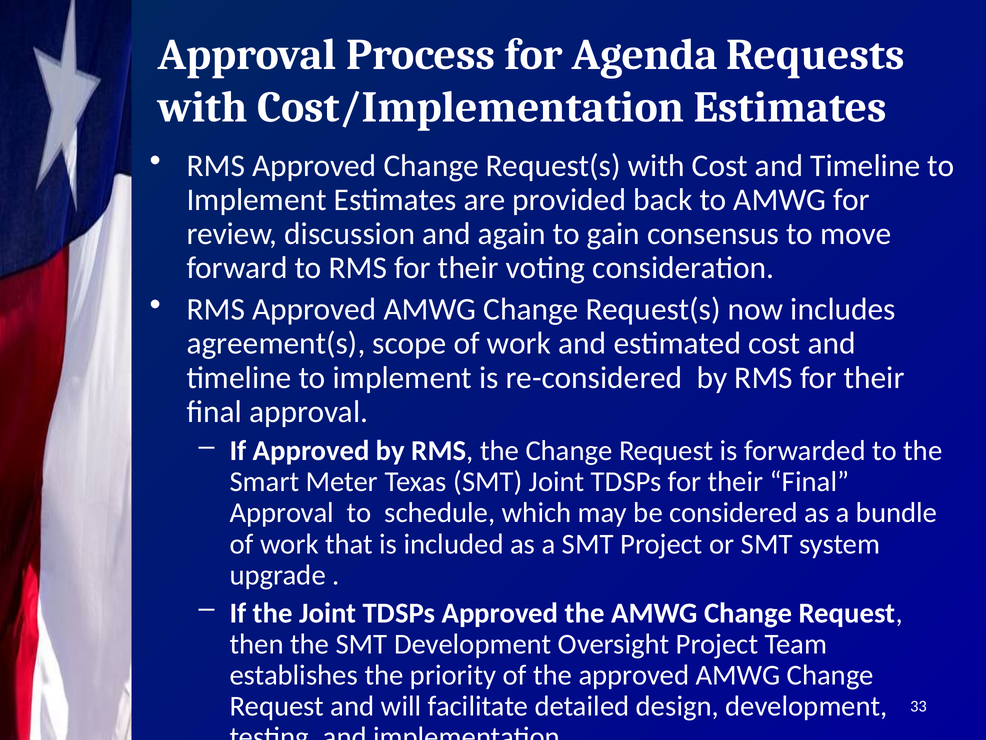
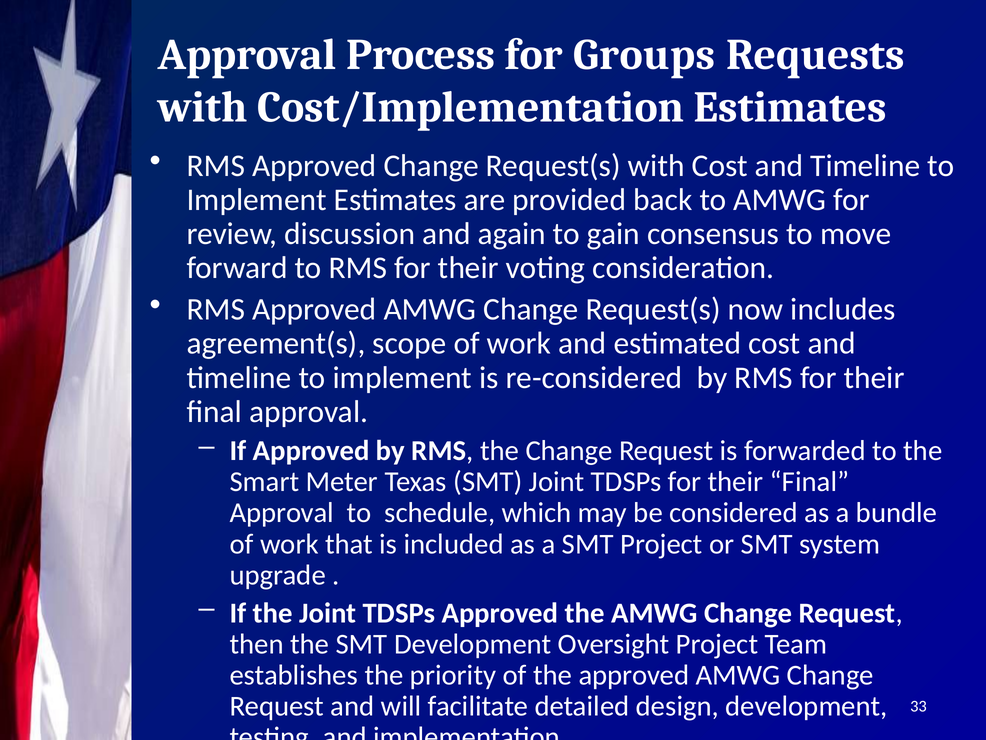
Agenda: Agenda -> Groups (644, 55)
